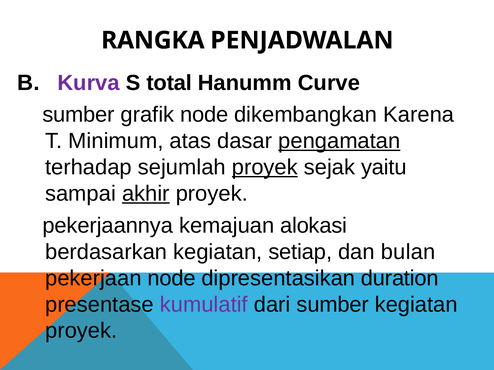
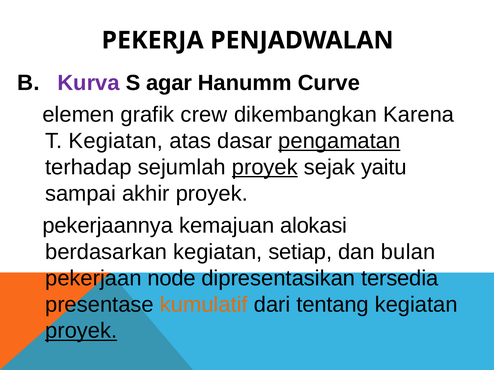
RANGKA: RANGKA -> PEKERJA (153, 40)
total: total -> agar (169, 83)
sumber: sumber -> elemen (78, 115)
grafik node: node -> crew (204, 115)
T Minimum: Minimum -> Kegiatan (116, 141)
akhir underline: present -> none (146, 194)
duration: duration -> tersedia (400, 278)
kumulatif colour: purple -> orange (204, 305)
dari sumber: sumber -> tentang (333, 305)
proyek underline: none -> present (81, 331)
